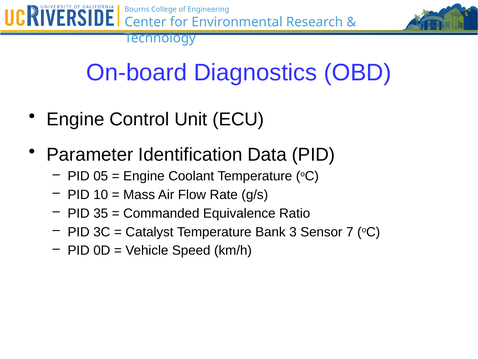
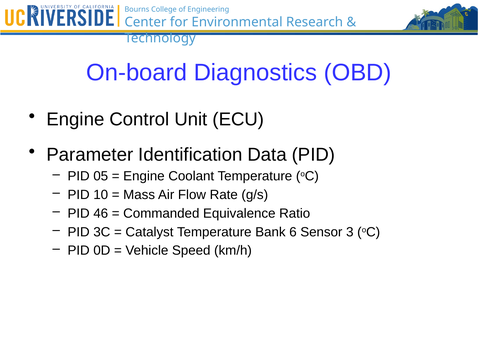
35: 35 -> 46 (101, 213)
3: 3 -> 6 (293, 232)
7: 7 -> 3 (350, 232)
